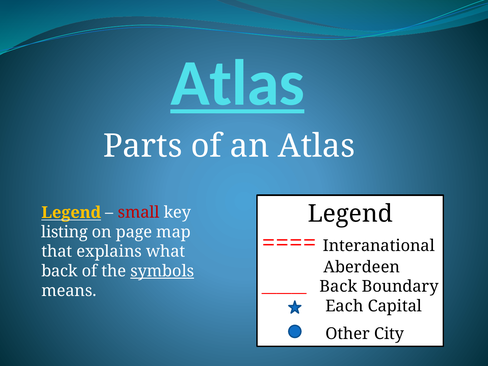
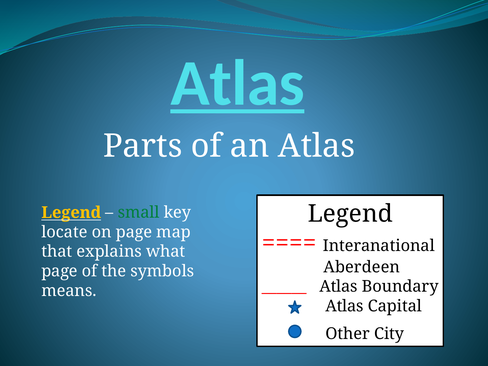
small colour: red -> green (139, 213)
listing: listing -> locate (64, 232)
back: back -> page (60, 271)
symbols underline: present -> none (162, 271)
Back: Back -> Atlas (338, 287)
Each: Each -> Atlas (344, 306)
